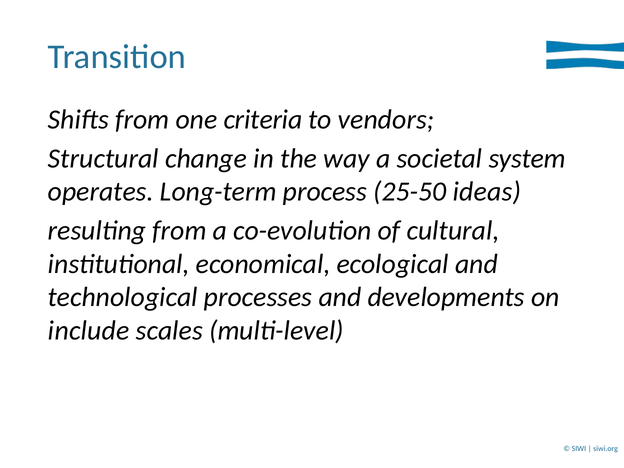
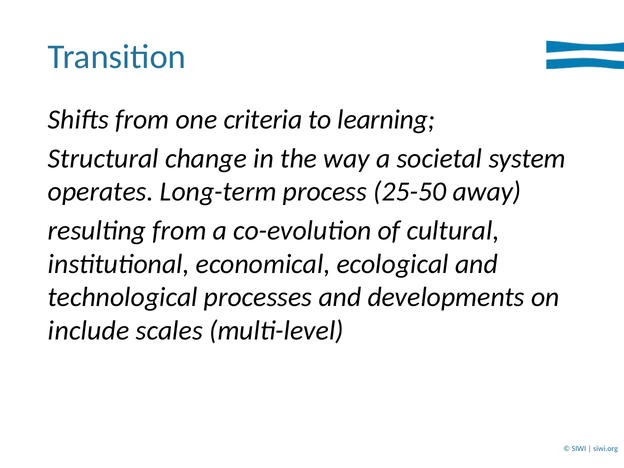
vendors: vendors -> learning (386, 120)
ideas: ideas -> away (487, 192)
